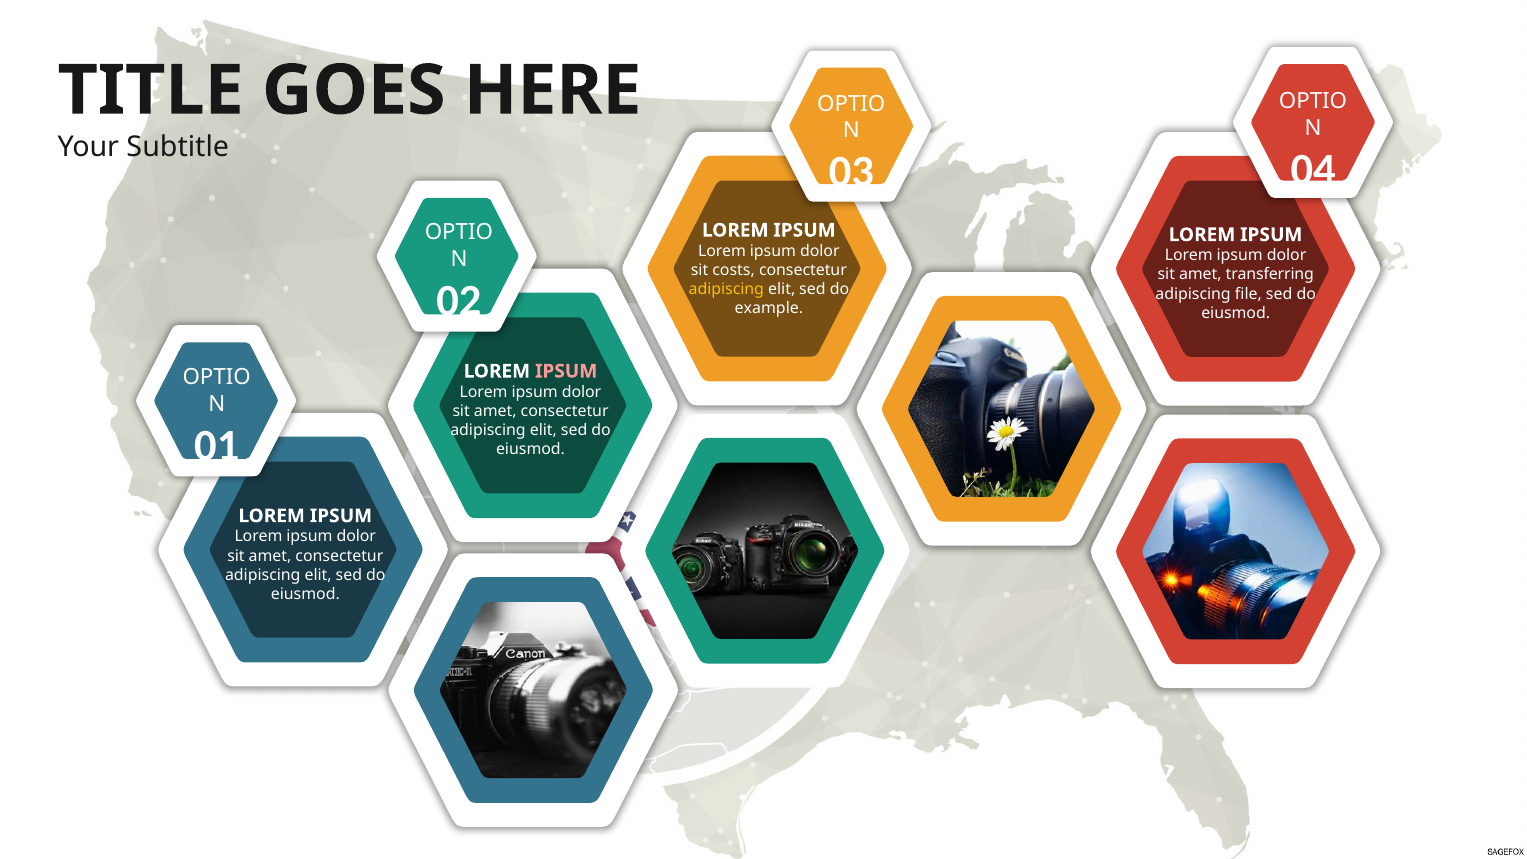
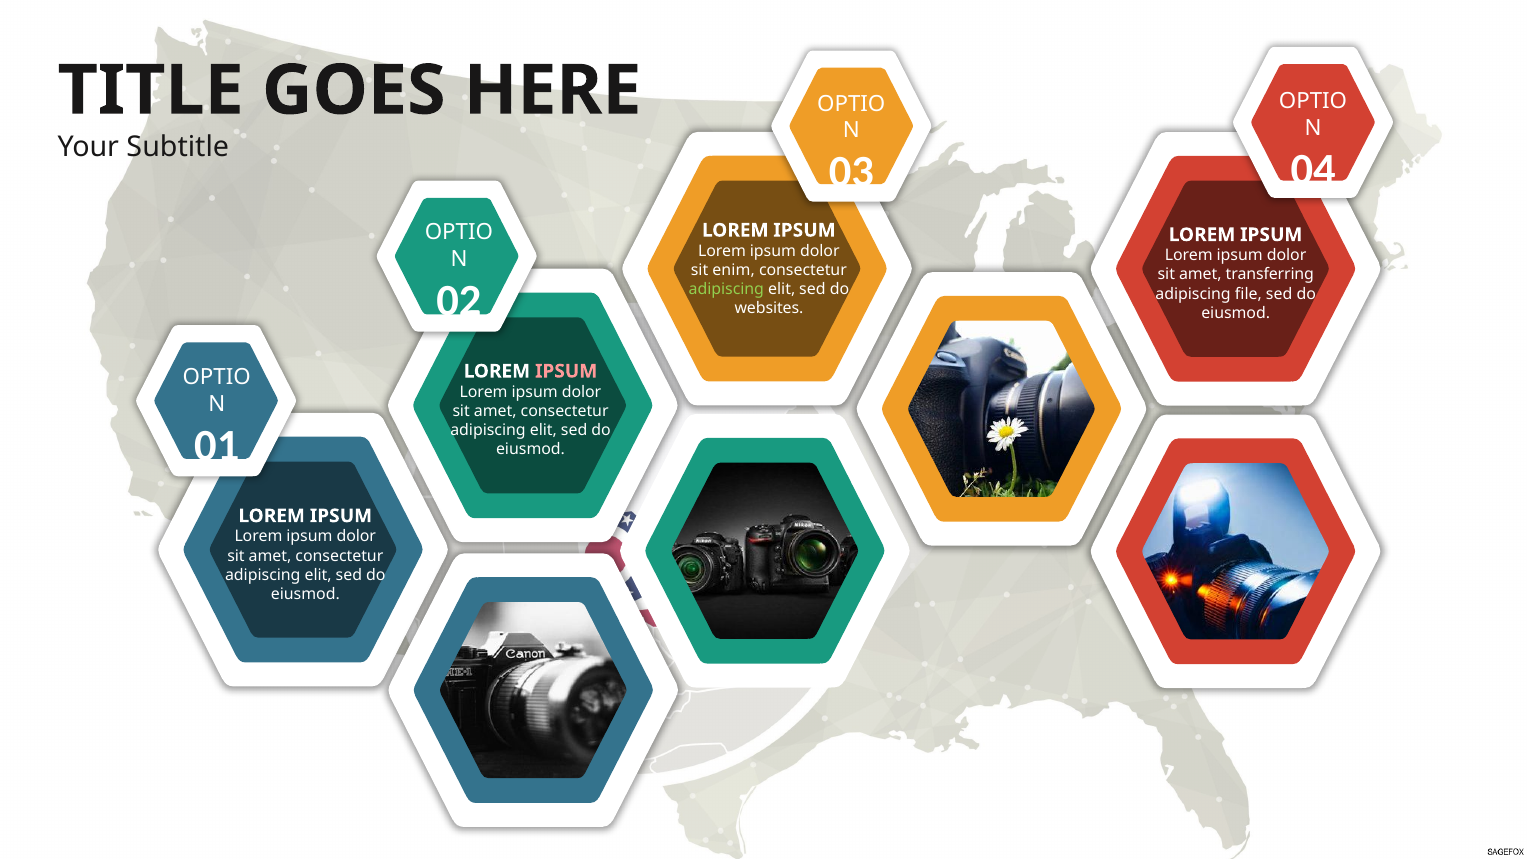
costs: costs -> enim (734, 270)
adipiscing colour: yellow -> light green (726, 289)
example: example -> websites (769, 308)
